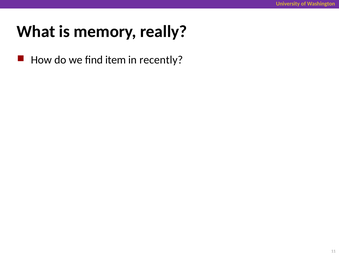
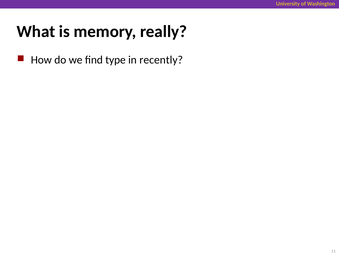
item: item -> type (115, 60)
